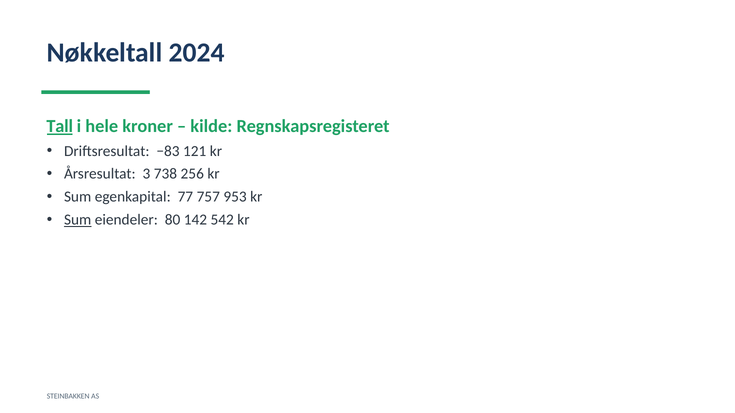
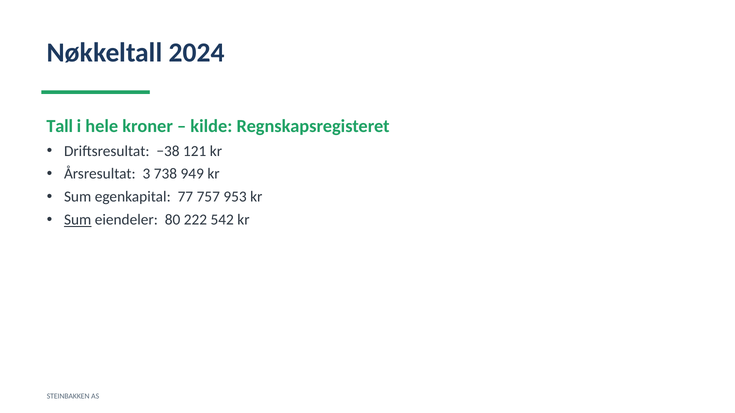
Tall underline: present -> none (60, 127)
−83: −83 -> −38 (168, 151)
256: 256 -> 949 (192, 174)
142: 142 -> 222 (195, 220)
